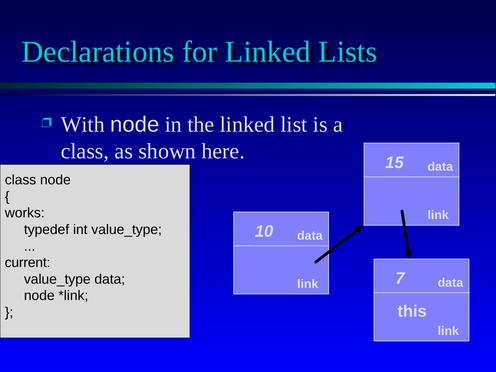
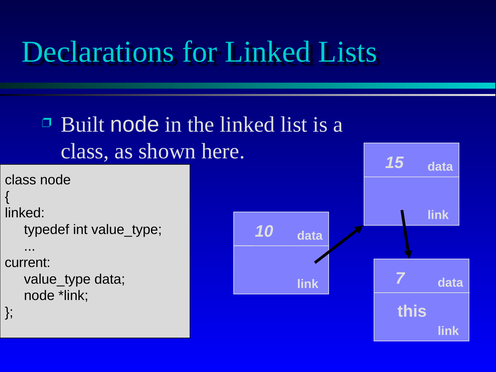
With: With -> Built (83, 125)
works: works -> linked (25, 213)
